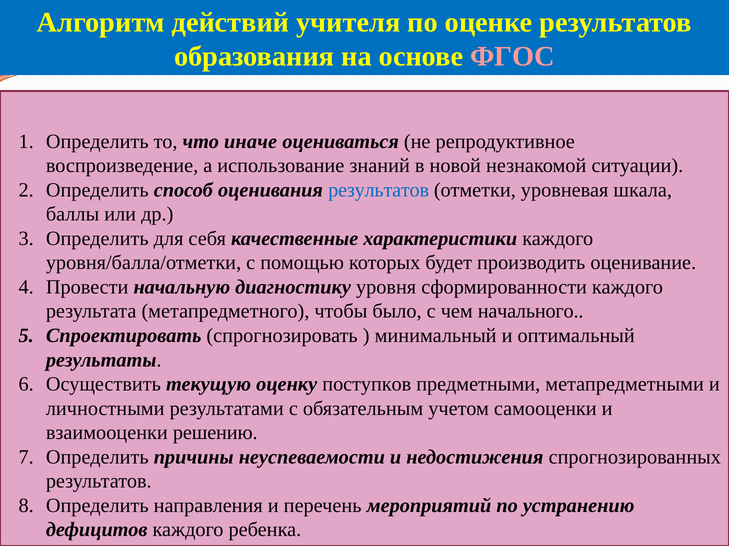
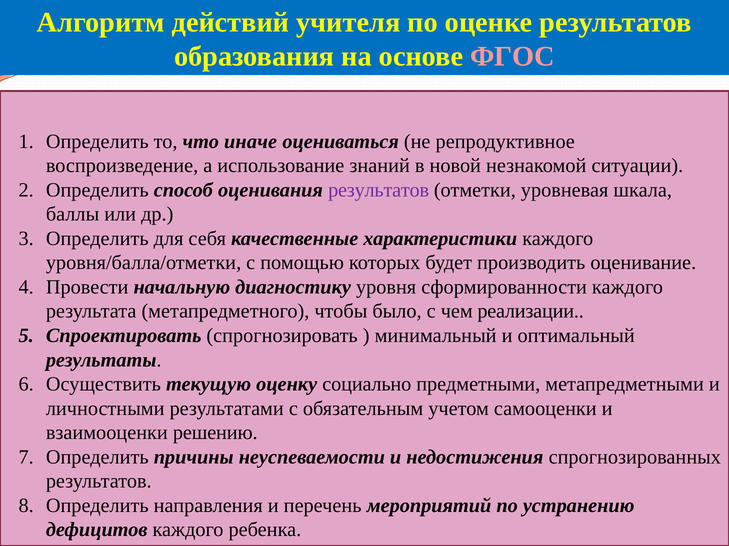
результатов colour: blue -> purple (379, 190)
начального: начального -> реализации (531, 312)
поступков: поступков -> социально (367, 385)
